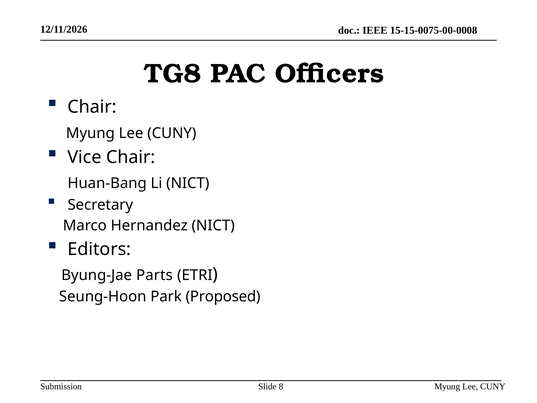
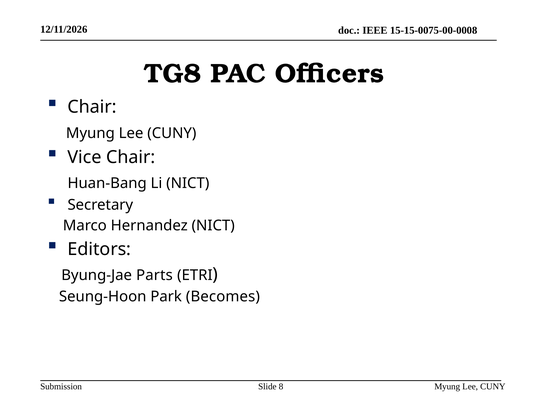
Proposed: Proposed -> Becomes (223, 297)
